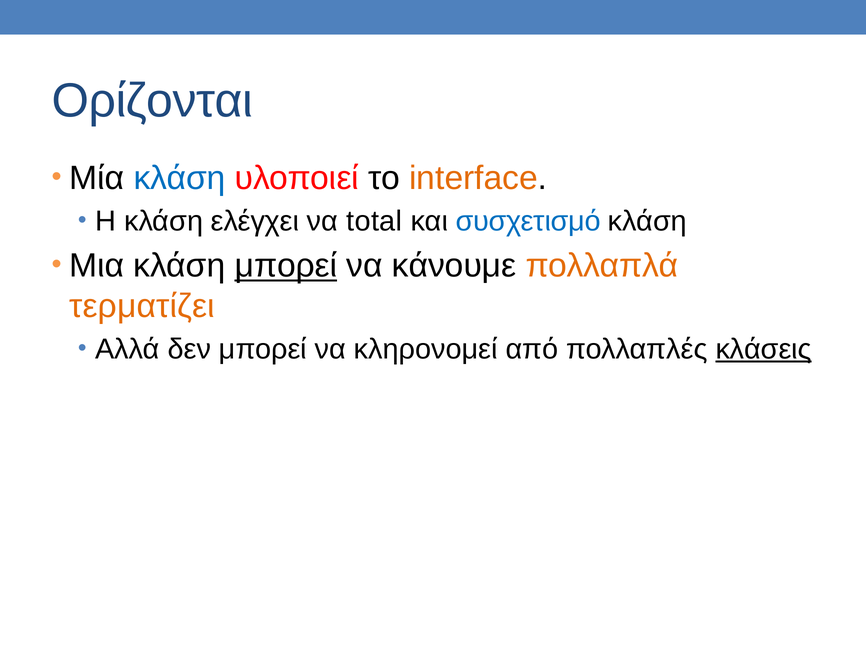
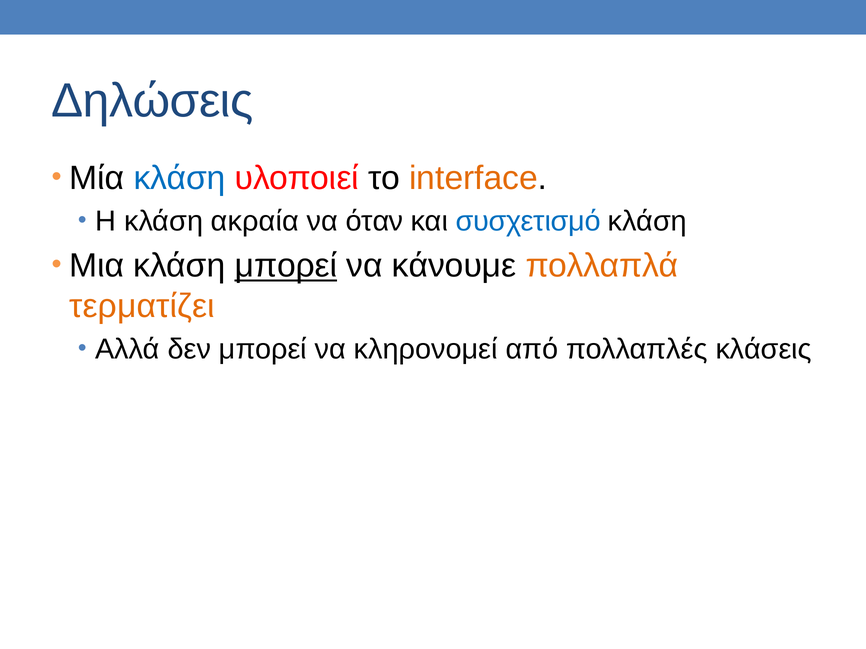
Ορίζονται: Ορίζονται -> Δηλώσεις (152, 101)
ελέγχει: ελέγχει -> ακραία (255, 221)
total: total -> όταν (375, 221)
κλάσεις underline: present -> none (764, 349)
